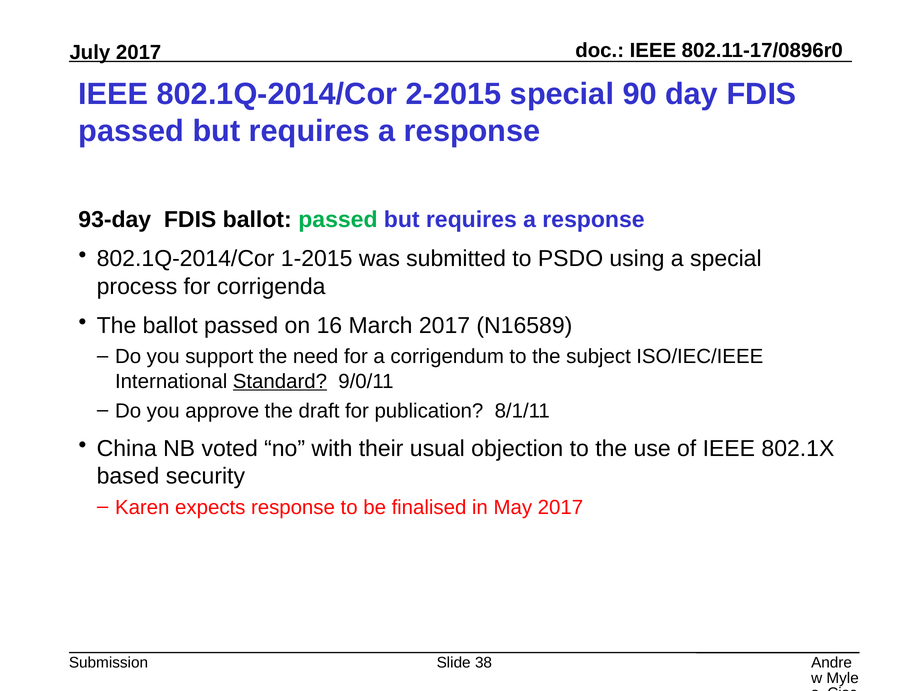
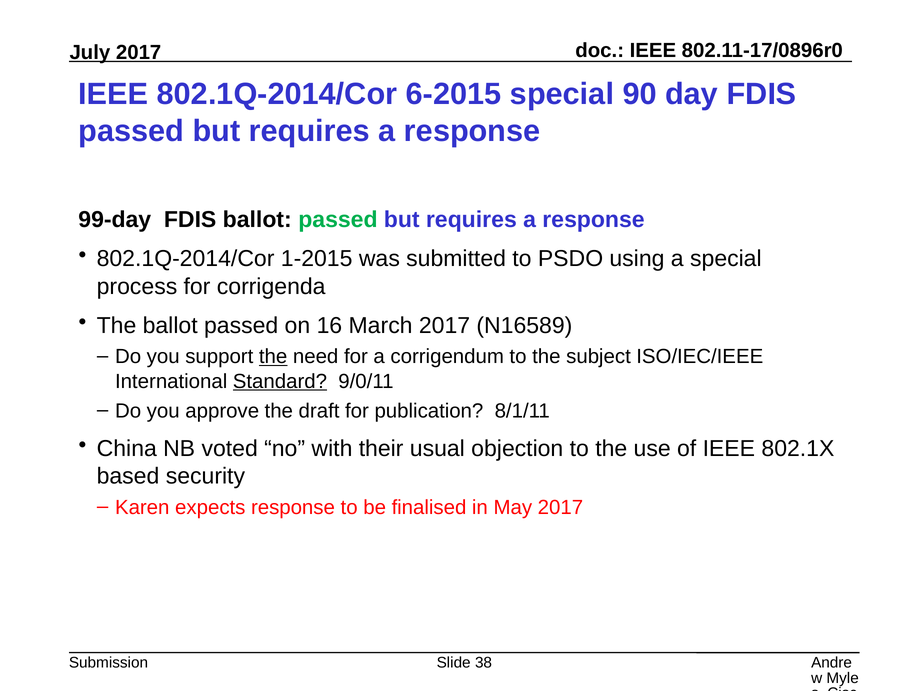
2-2015: 2-2015 -> 6-2015 (454, 94)
93-day: 93-day -> 99-day (115, 220)
the underline: none -> present (273, 357)
